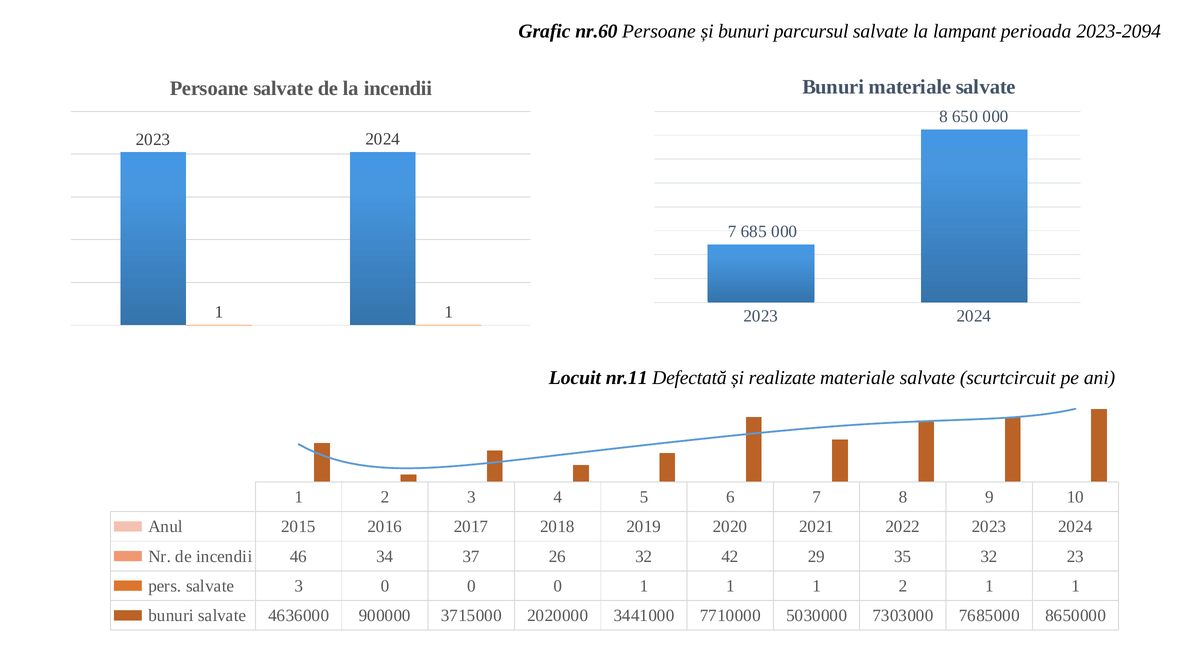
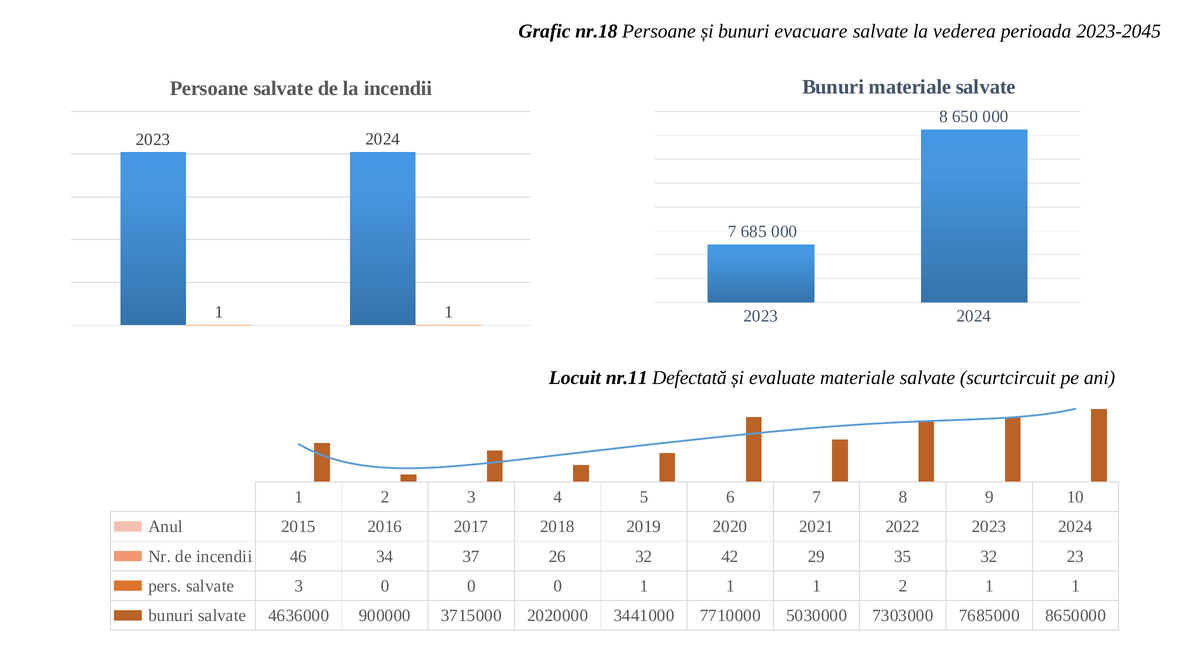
nr.60: nr.60 -> nr.18 (596, 31)
parcursul: parcursul -> evacuare (811, 31)
lampant: lampant -> vederea (964, 31)
2023-2094: 2023-2094 -> 2023-2045 (1119, 31)
realizate: realizate -> evaluate (782, 378)
